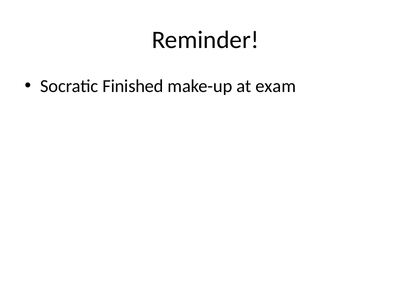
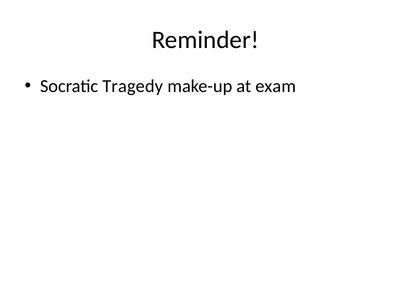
Finished: Finished -> Tragedy (133, 86)
